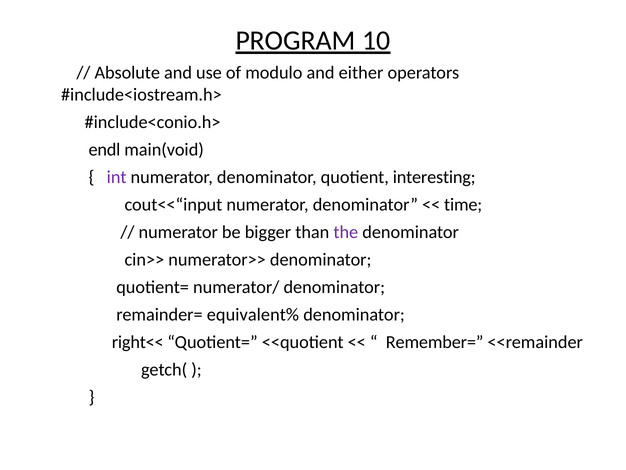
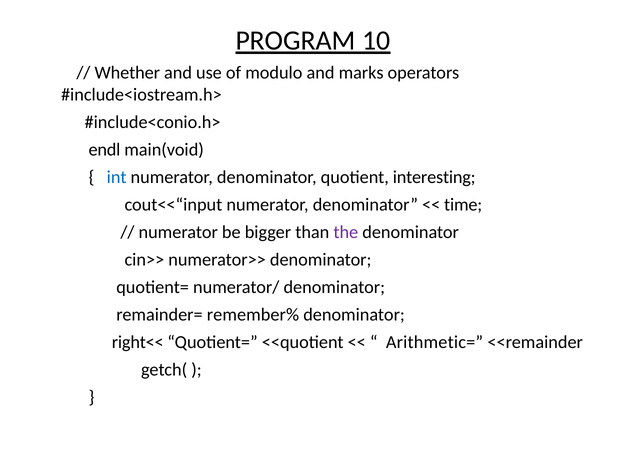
Absolute: Absolute -> Whether (127, 73)
either: either -> marks (361, 73)
int colour: purple -> blue (117, 177)
equivalent%: equivalent% -> remember% (253, 314)
Remember=: Remember= -> Arithmetic= (434, 342)
